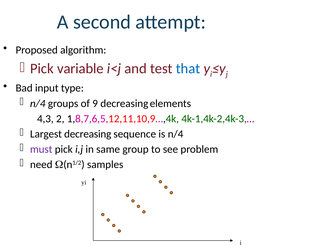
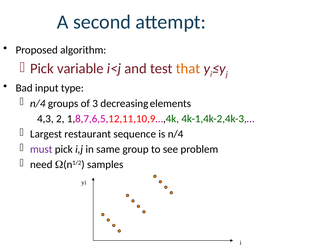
that colour: blue -> orange (188, 69)
9: 9 -> 3 (95, 104)
Largest decreasing: decreasing -> restaurant (88, 134)
